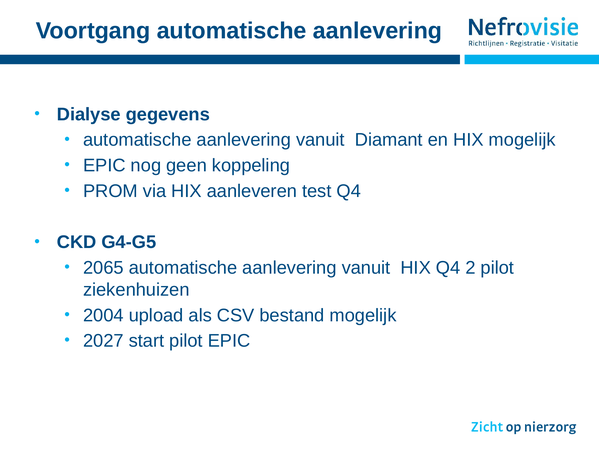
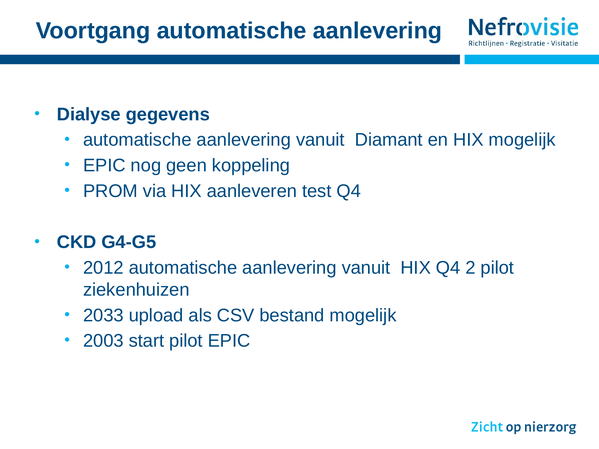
2065: 2065 -> 2012 (103, 268)
2004: 2004 -> 2033 (103, 315)
2027: 2027 -> 2003 (103, 341)
